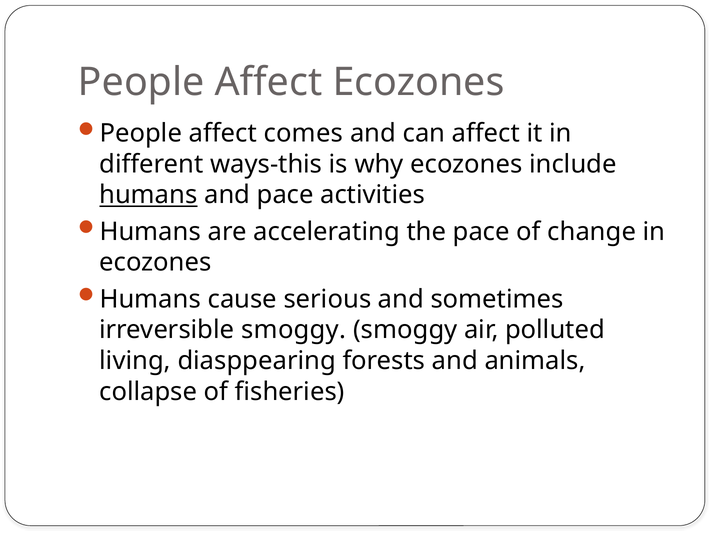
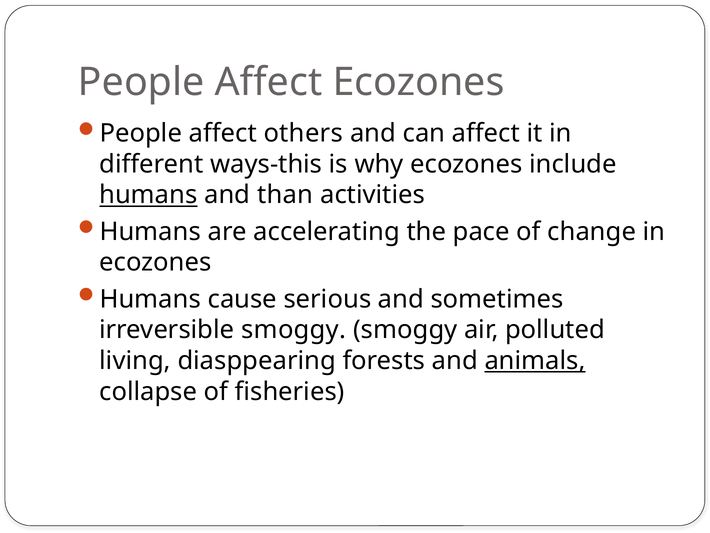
comes: comes -> others (303, 133)
and pace: pace -> than (285, 195)
animals underline: none -> present (535, 360)
